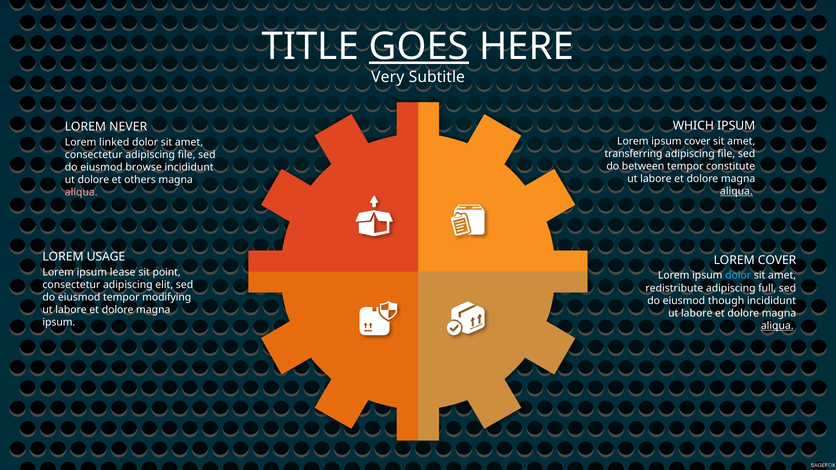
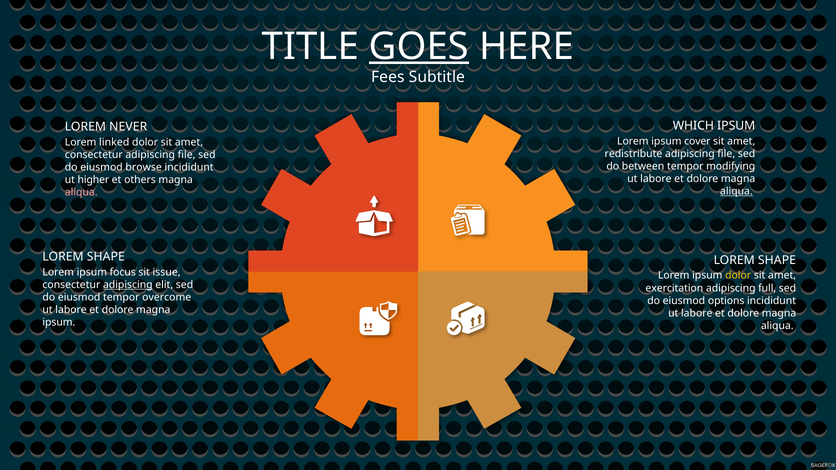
Very: Very -> Fees (388, 77)
transferring: transferring -> redistribute (633, 154)
constitute: constitute -> modifying (731, 166)
ut dolore: dolore -> higher (93, 180)
USAGE: USAGE -> SHAPE (106, 257)
COVER: COVER -> SHAPE (777, 260)
lease: lease -> focus (123, 272)
point: point -> issue (167, 272)
dolor colour: light blue -> yellow (738, 276)
adipiscing underline: none -> present (128, 285)
redistribute: redistribute -> exercitation (674, 288)
modifying: modifying -> overcome (167, 298)
though: though -> options (726, 301)
aliqua underline: present -> none (777, 326)
